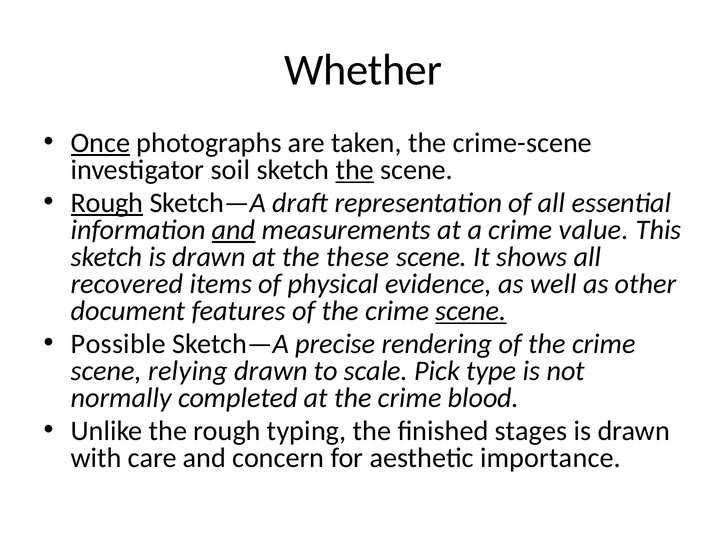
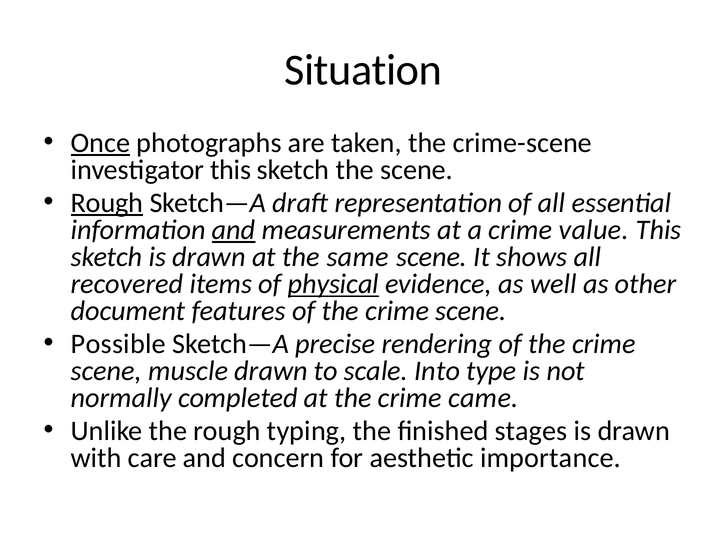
Whether: Whether -> Situation (363, 70)
investigator soil: soil -> this (231, 170)
the underline: present -> none (355, 170)
these: these -> same (358, 257)
physical underline: none -> present (333, 284)
scene underline: present -> none (471, 311)
relying: relying -> muscle (188, 371)
Pick: Pick -> Into (437, 371)
blood: blood -> came (483, 398)
